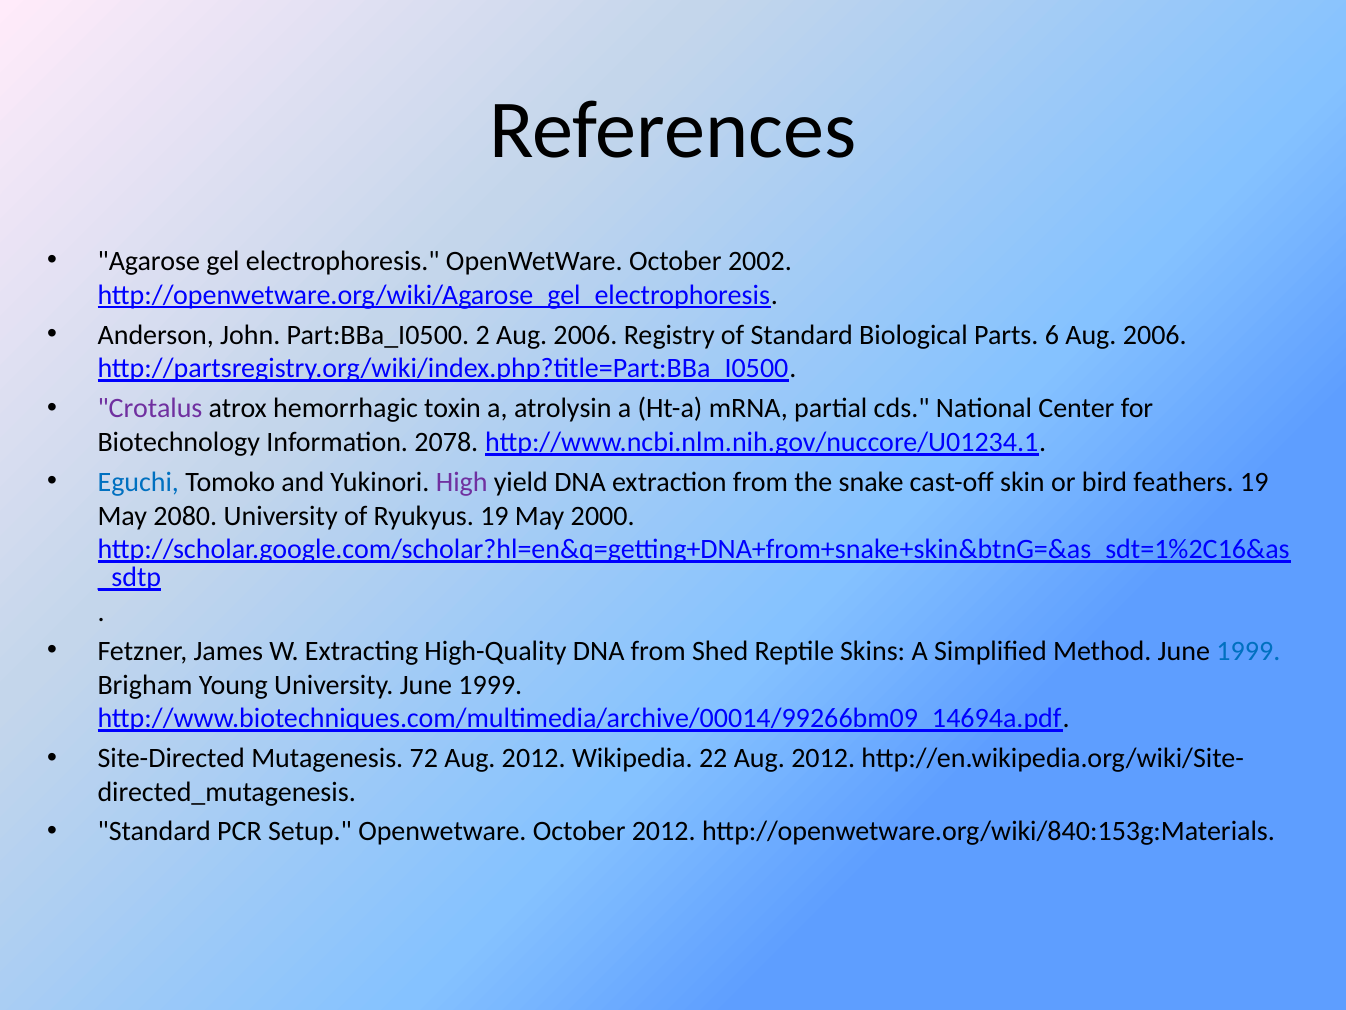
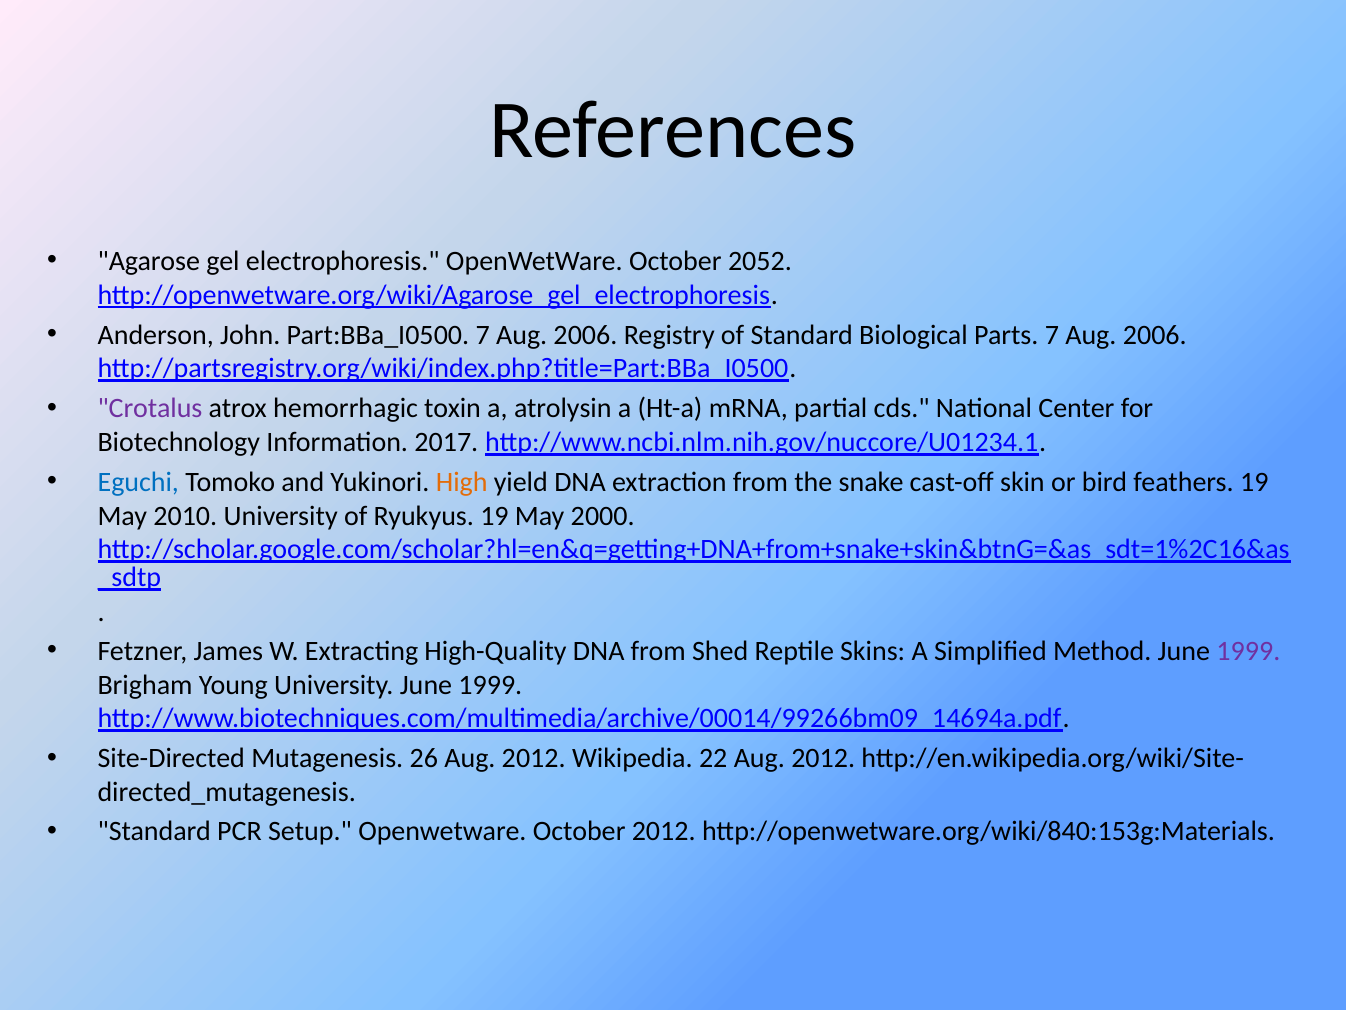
2002: 2002 -> 2052 (760, 261)
Part:BBa_I0500 2: 2 -> 7 (483, 335)
Parts 6: 6 -> 7 (1052, 335)
2078: 2078 -> 2017 (446, 442)
High colour: purple -> orange (462, 482)
2080: 2080 -> 2010 (185, 516)
1999 colour: blue -> purple (1248, 651)
72: 72 -> 26 (424, 758)
